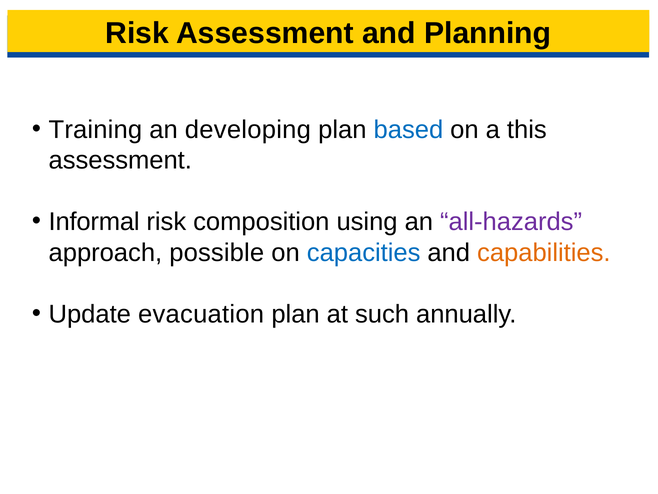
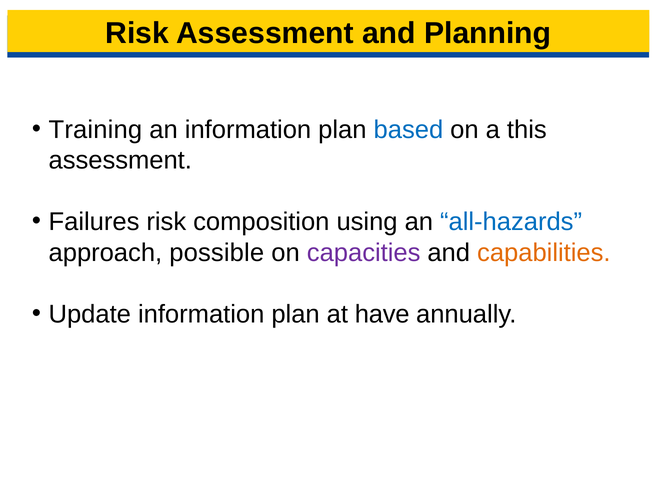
an developing: developing -> information (248, 129)
Informal: Informal -> Failures (94, 222)
all-hazards colour: purple -> blue (511, 222)
capacities colour: blue -> purple (364, 252)
Update evacuation: evacuation -> information (201, 314)
such: such -> have (382, 314)
